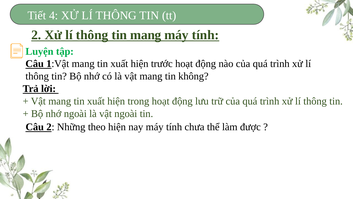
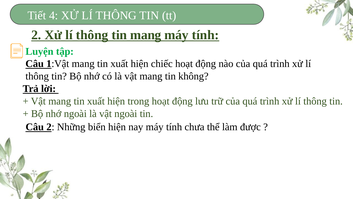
trước: trước -> chiếc (162, 64)
theo: theo -> biển (97, 127)
